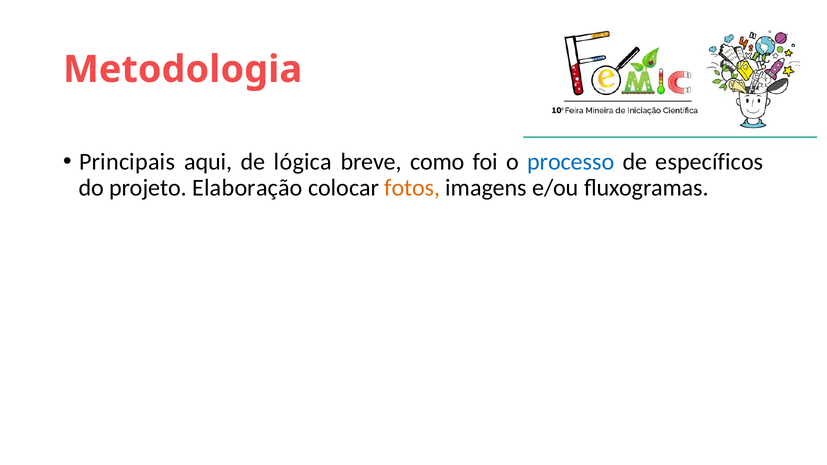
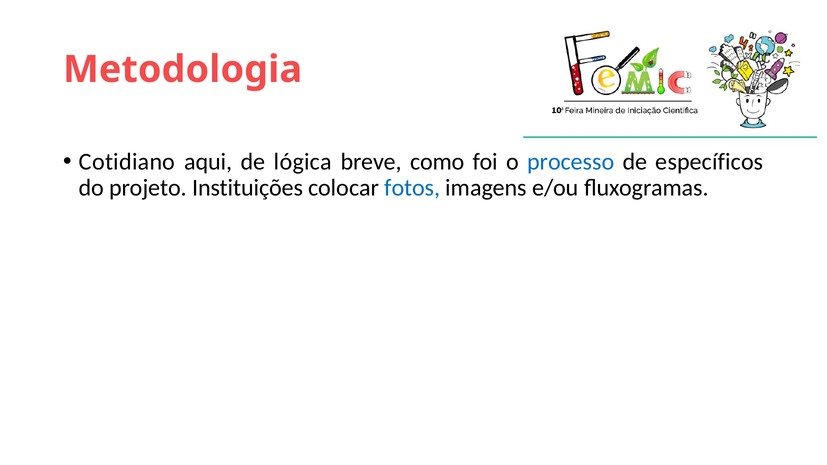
Principais: Principais -> Cotidiano (127, 162)
Elaboração: Elaboração -> Instituições (248, 188)
fotos colour: orange -> blue (412, 188)
